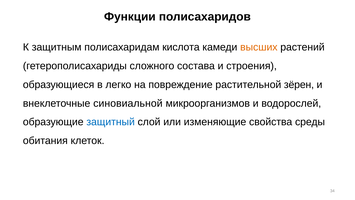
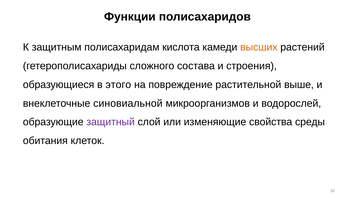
легко: легко -> этого (118, 85)
зёрен: зёрен -> выше (299, 85)
защитный colour: blue -> purple (111, 122)
